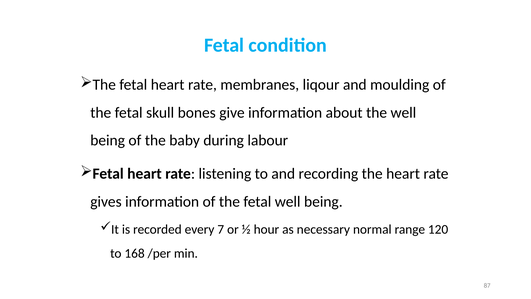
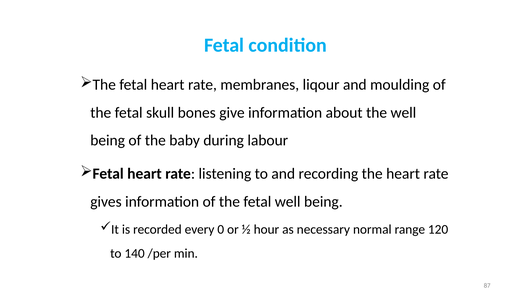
7: 7 -> 0 (221, 229)
168: 168 -> 140 (135, 253)
